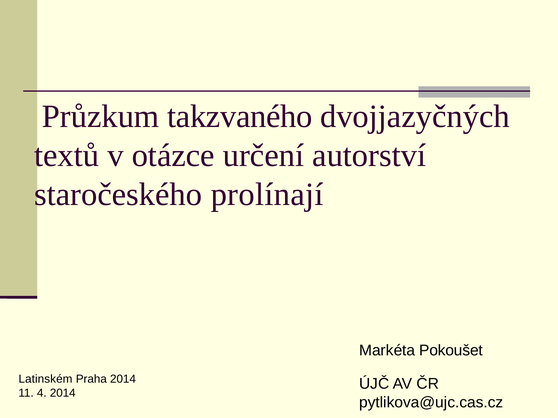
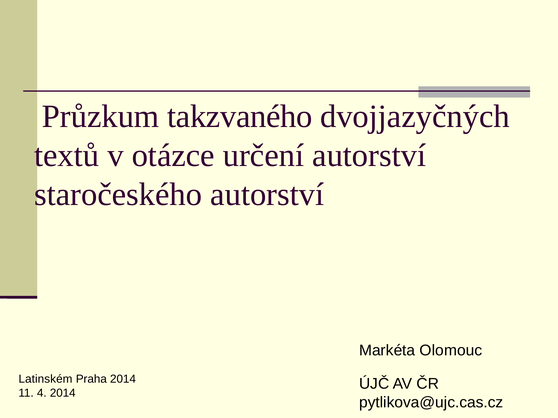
staročeského prolínají: prolínají -> autorství (267, 195)
Pokoušet: Pokoušet -> Olomouc (451, 351)
